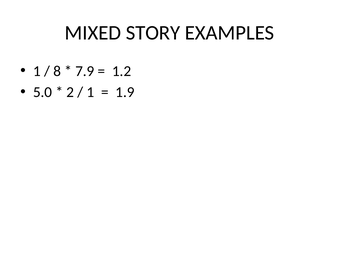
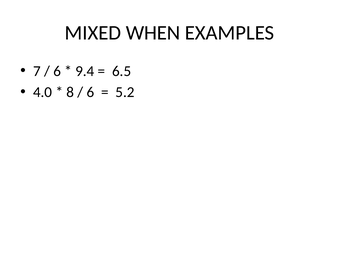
STORY: STORY -> WHEN (153, 33)
1: 1 -> 7 (37, 71)
8: 8 -> 6 (57, 71)
7.9: 7.9 -> 9.4 (85, 71)
1.2: 1.2 -> 6.5 (122, 71)
5.0: 5.0 -> 4.0 (43, 92)
2: 2 -> 8 (70, 92)
1: 1 -> 6 (90, 92)
1.9: 1.9 -> 5.2 (125, 92)
